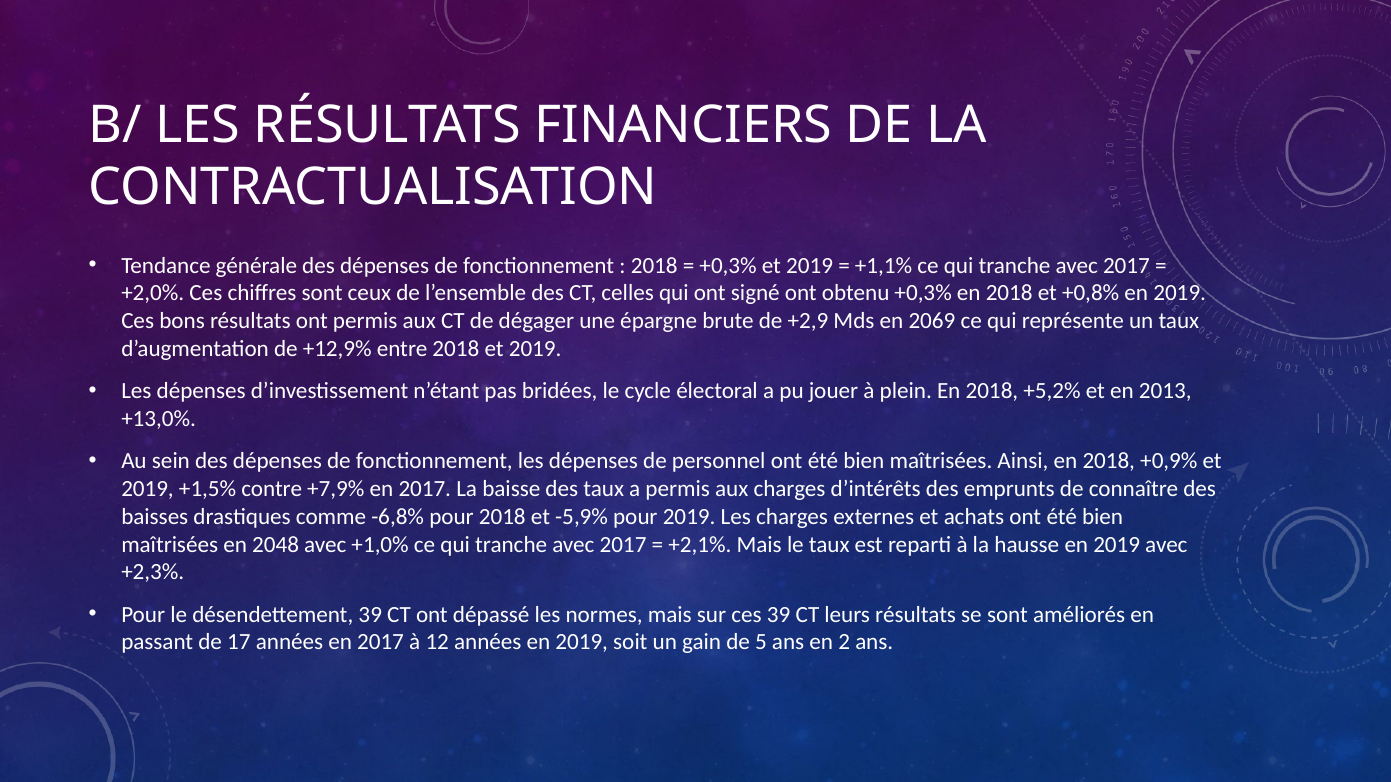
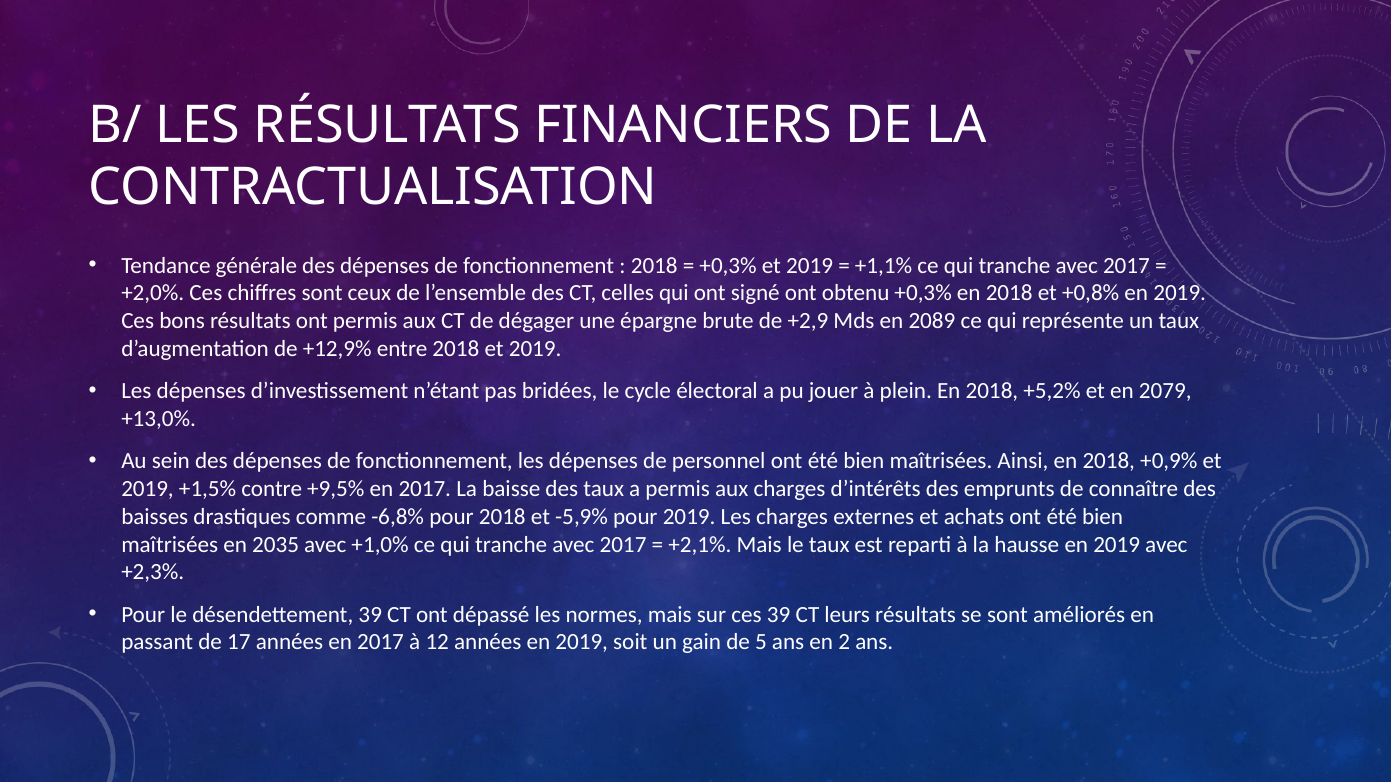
2069: 2069 -> 2089 (932, 321)
2013: 2013 -> 2079 (1165, 391)
+7,9%: +7,9% -> +9,5% (336, 489)
2048: 2048 -> 2035 (276, 545)
